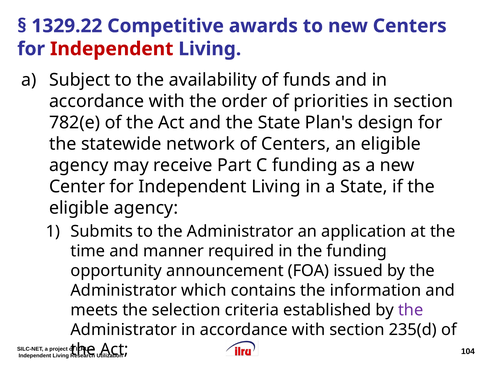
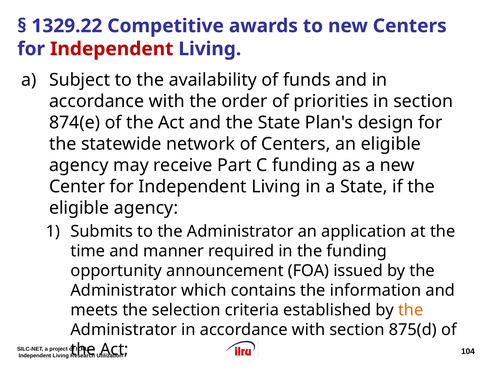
782(e: 782(e -> 874(e (75, 123)
the colour: purple -> orange (411, 310)
235(d: 235(d -> 875(d (413, 330)
